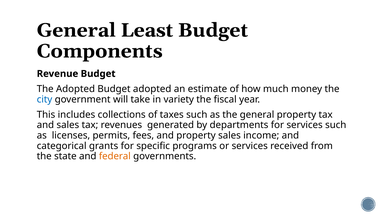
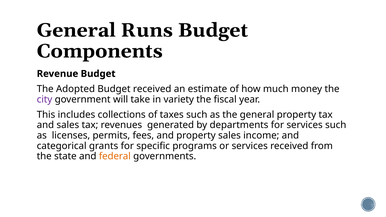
Least: Least -> Runs (147, 30)
Budget adopted: adopted -> received (152, 89)
city colour: blue -> purple (45, 99)
